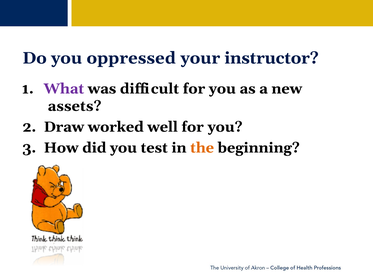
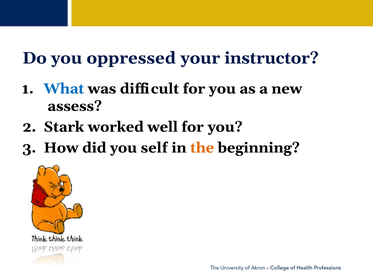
What colour: purple -> blue (64, 89)
assets: assets -> assess (75, 106)
Draw: Draw -> Stark (64, 127)
test: test -> self (154, 148)
